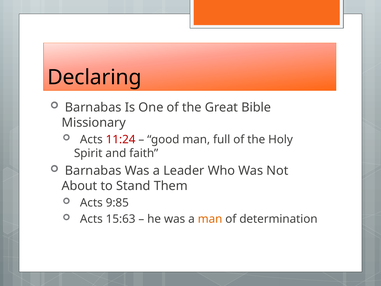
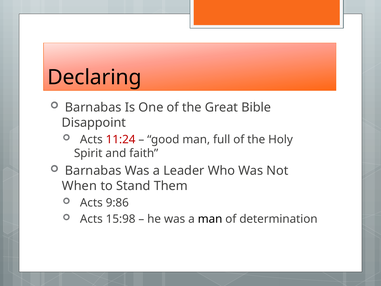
Missionary: Missionary -> Disappoint (94, 122)
About: About -> When (79, 186)
9:85: 9:85 -> 9:86 (117, 203)
15:63: 15:63 -> 15:98 (121, 219)
man colour: orange -> black (210, 219)
